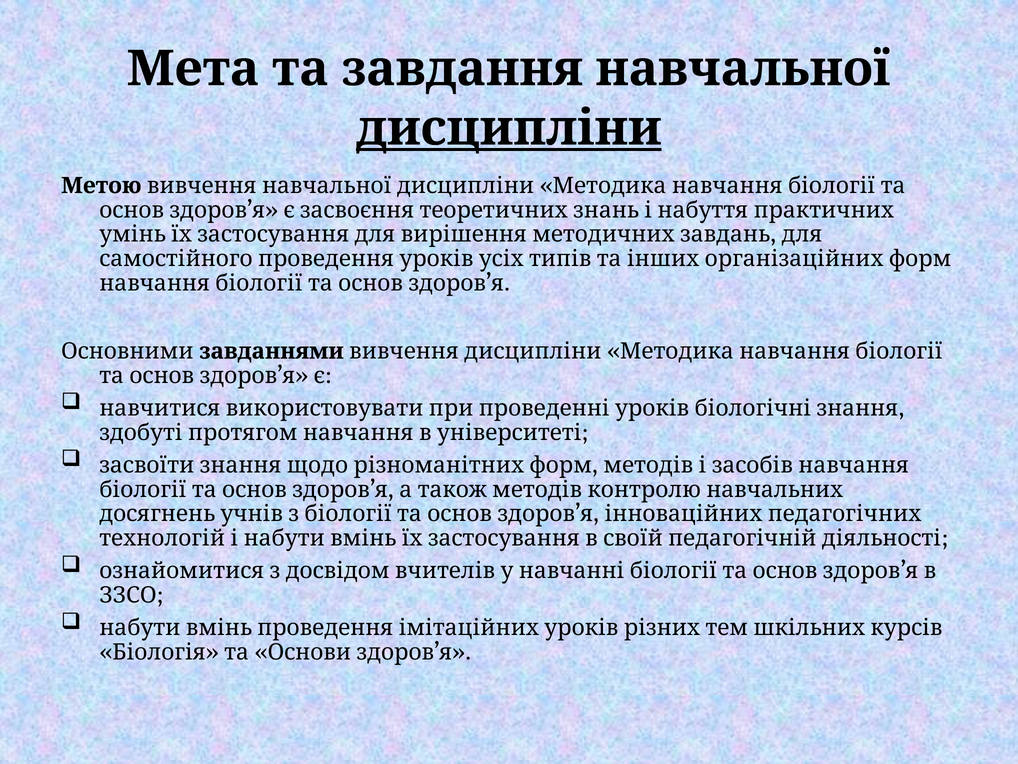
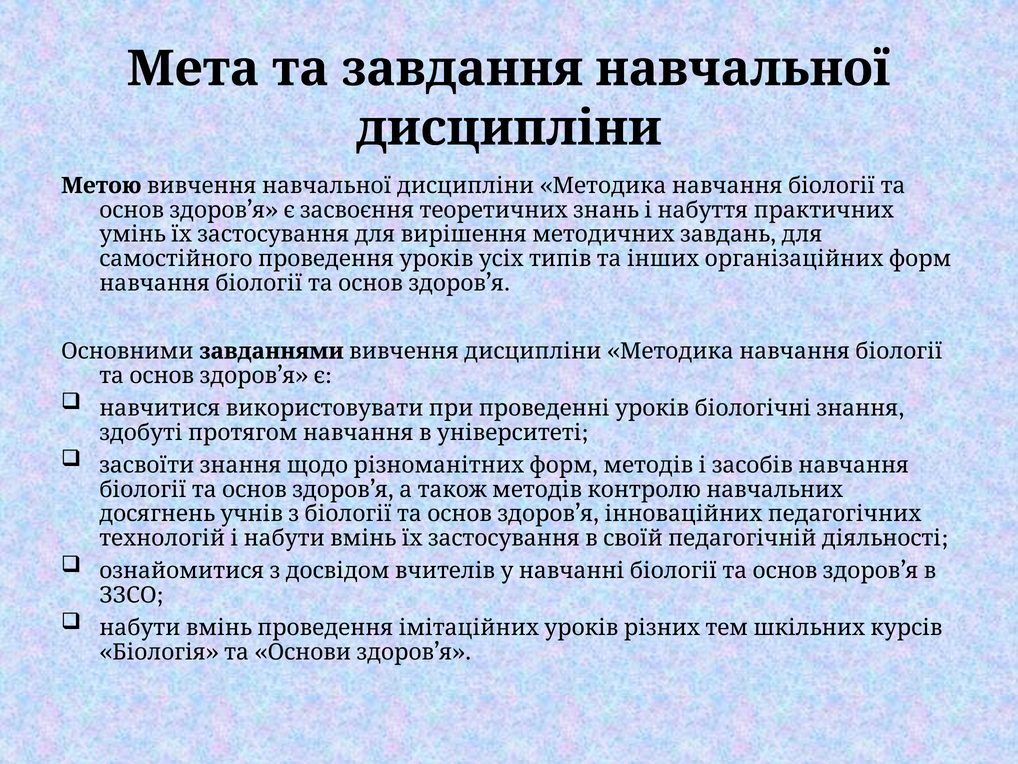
дисципліни underline: present -> none (509, 128)
